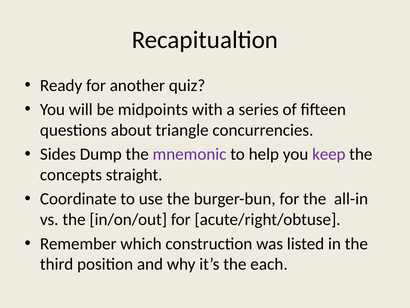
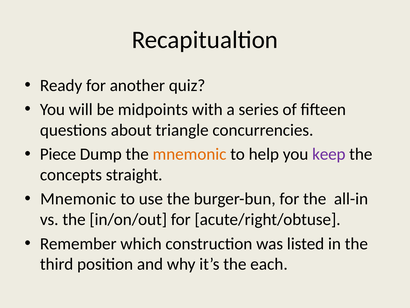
Sides: Sides -> Piece (58, 154)
mnemonic colour: purple -> orange (190, 154)
Coordinate: Coordinate -> Mnemonic (78, 199)
